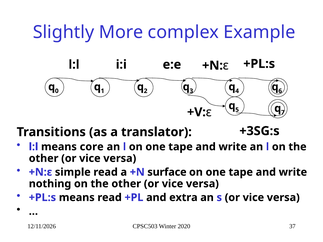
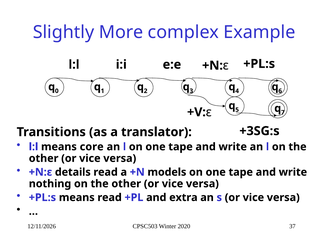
simple: simple -> details (73, 172)
surface: surface -> models (167, 172)
